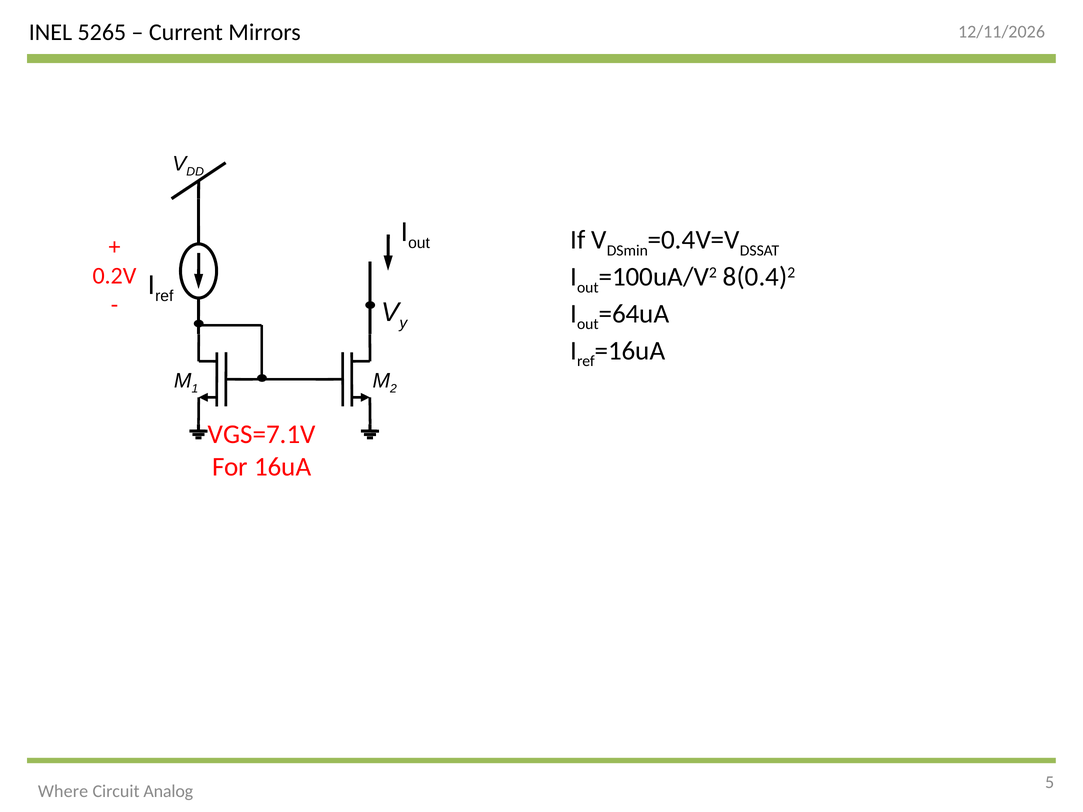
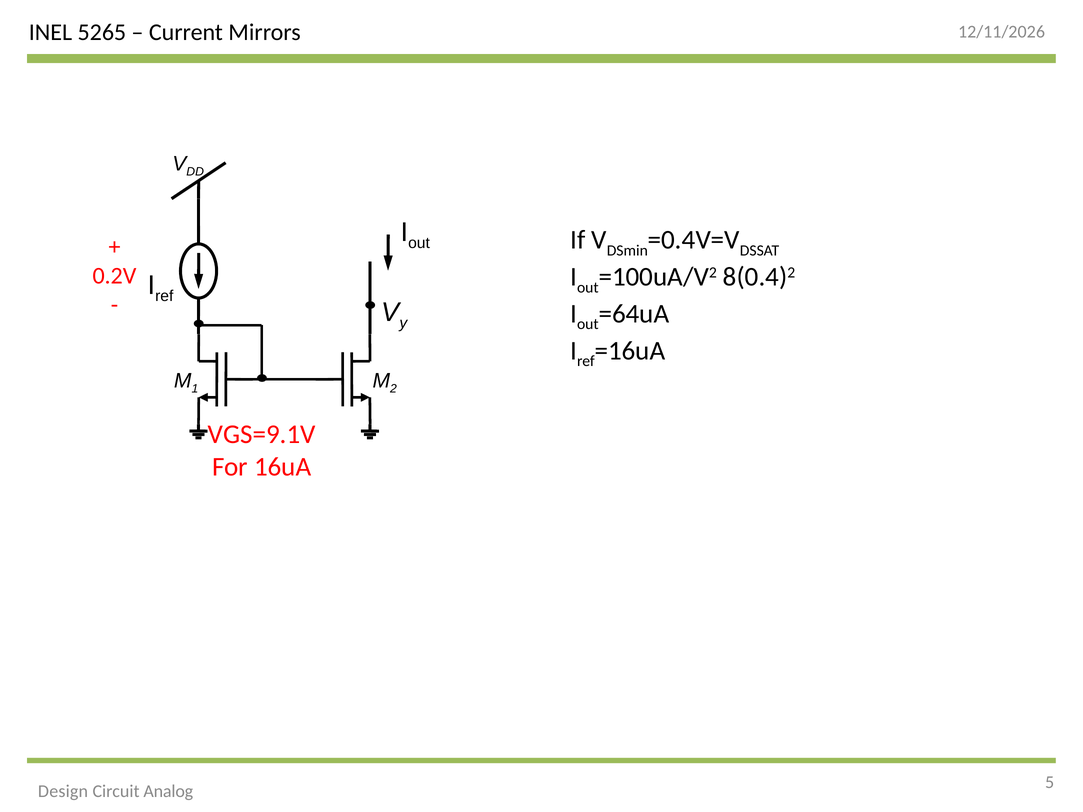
VGS=7.1V: VGS=7.1V -> VGS=9.1V (262, 434)
Where: Where -> Design (63, 792)
